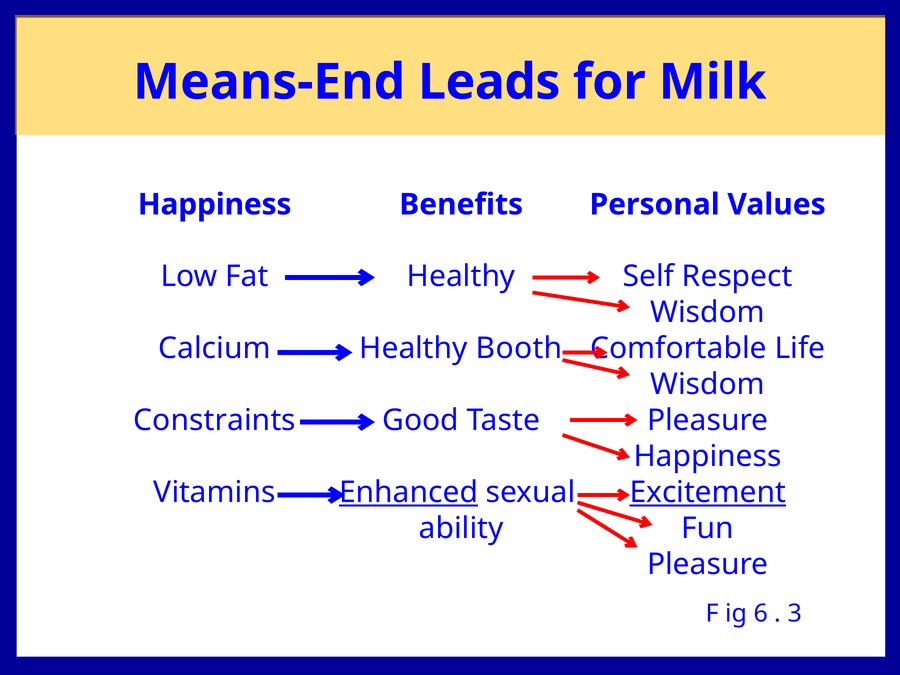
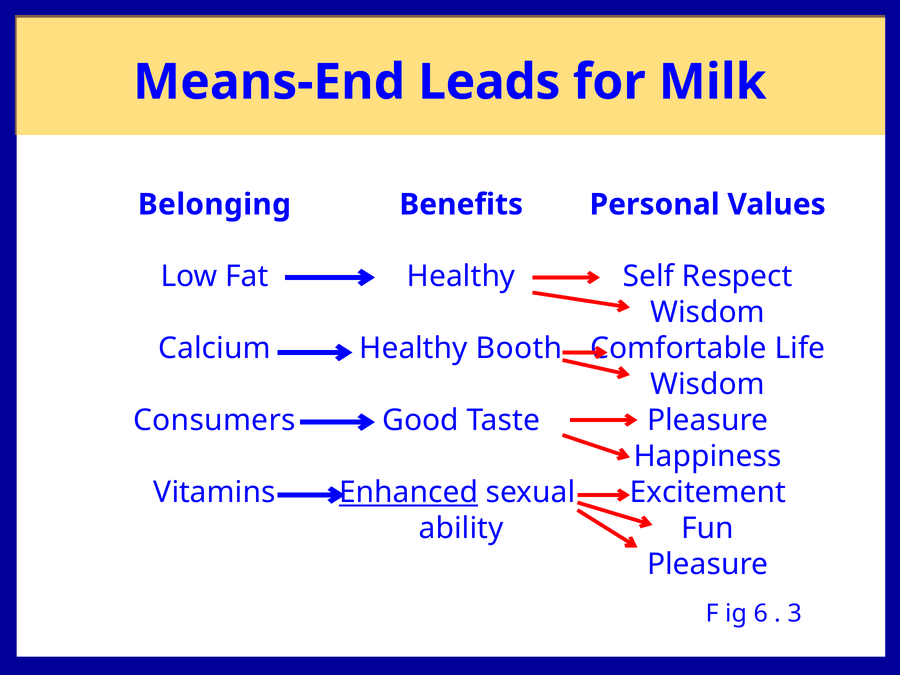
Happiness: Happiness -> Belonging (214, 205)
Constraints: Constraints -> Consumers (214, 421)
Excitement underline: present -> none (708, 493)
